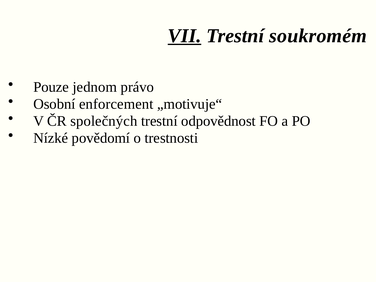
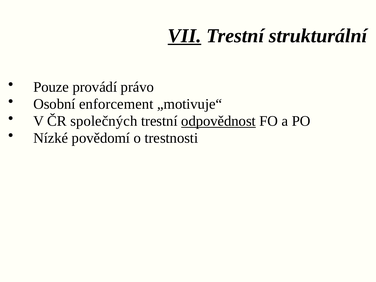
soukromém: soukromém -> strukturální (318, 36)
jednom: jednom -> provádí (95, 87)
odpovědnost underline: none -> present (218, 121)
